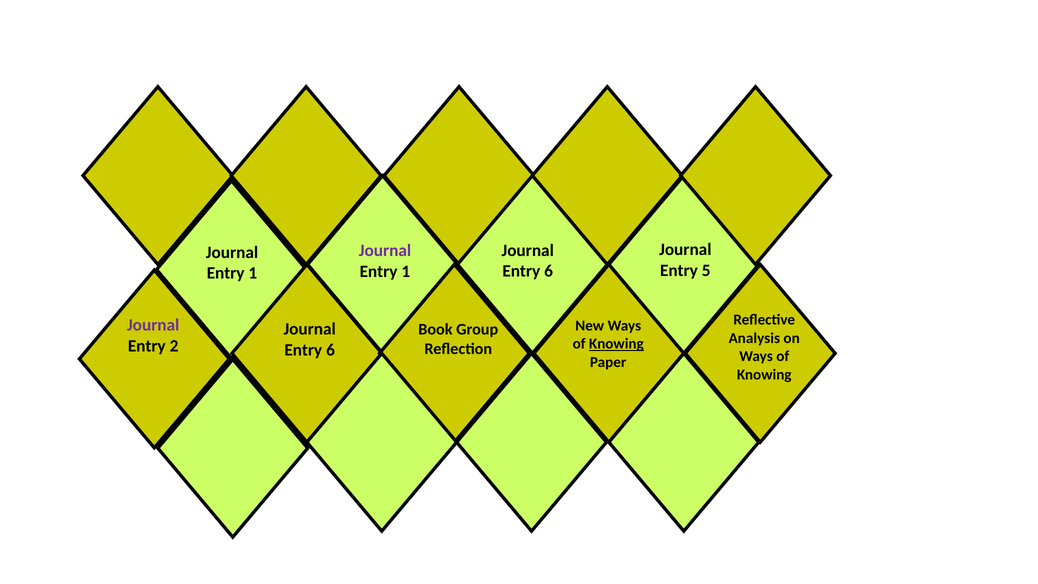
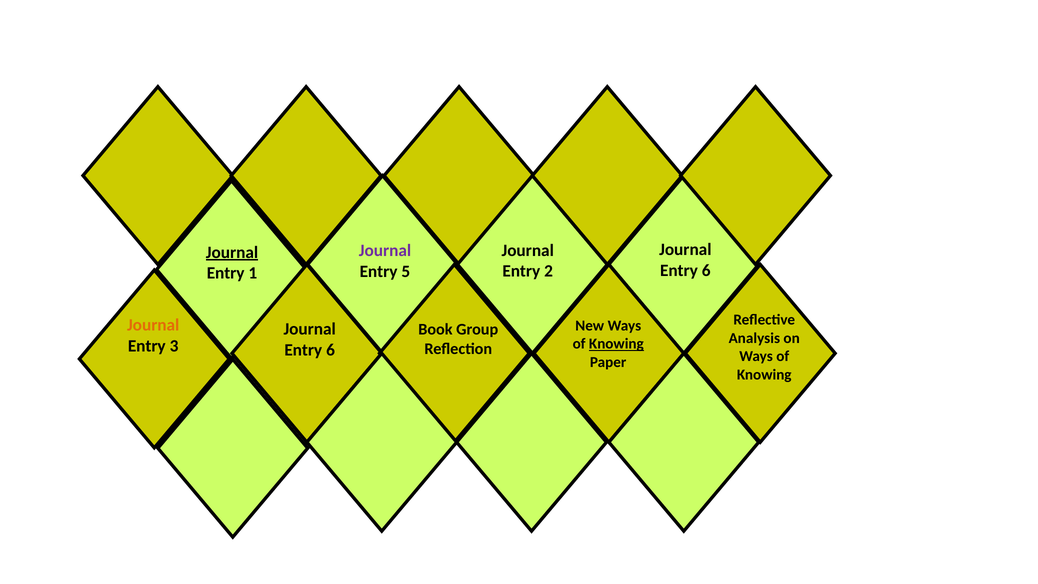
Journal underline: none -> present (232, 252)
5: 5 -> 6 (706, 270)
6: 6 -> 2 (549, 271)
1: 1 -> 5 (406, 271)
Journal colour: purple -> orange (153, 325)
2: 2 -> 3 (174, 346)
